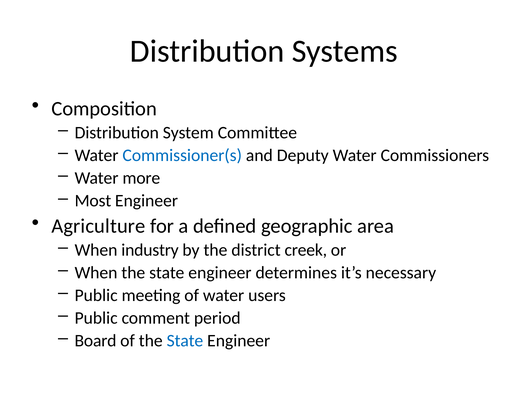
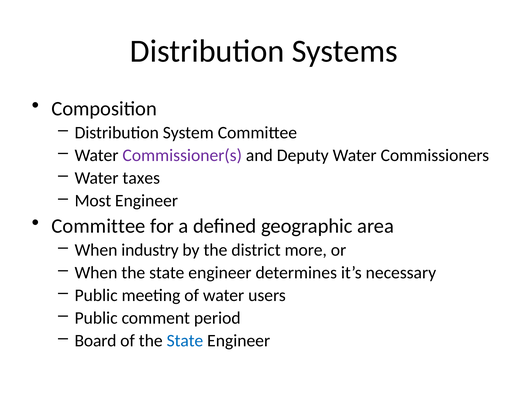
Commissioner(s colour: blue -> purple (182, 155)
more: more -> taxes (141, 178)
Agriculture: Agriculture -> Committee (99, 226)
creek: creek -> more (306, 250)
